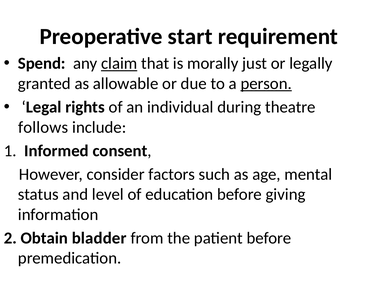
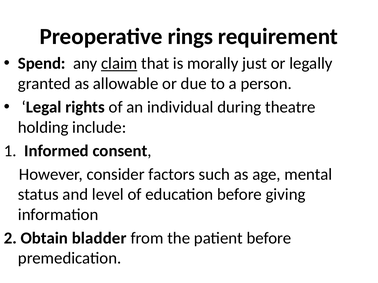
start: start -> rings (190, 37)
person underline: present -> none (266, 84)
follows: follows -> holding (43, 127)
